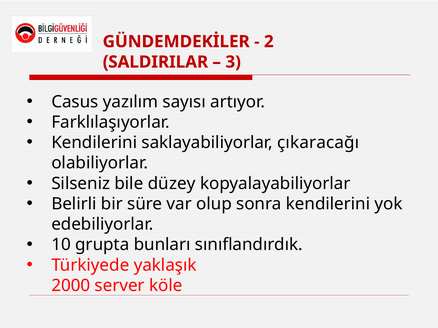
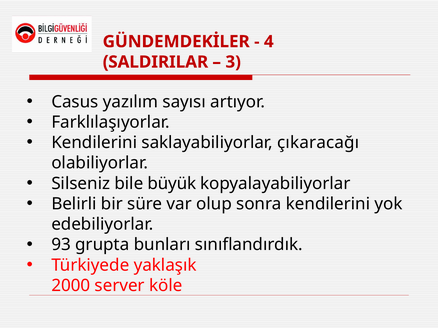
2: 2 -> 4 (269, 42)
düzey: düzey -> büyük (172, 184)
10: 10 -> 93 (61, 245)
